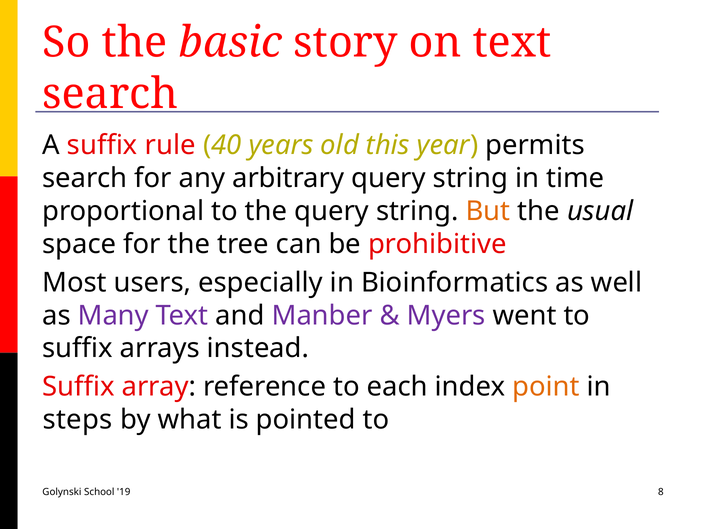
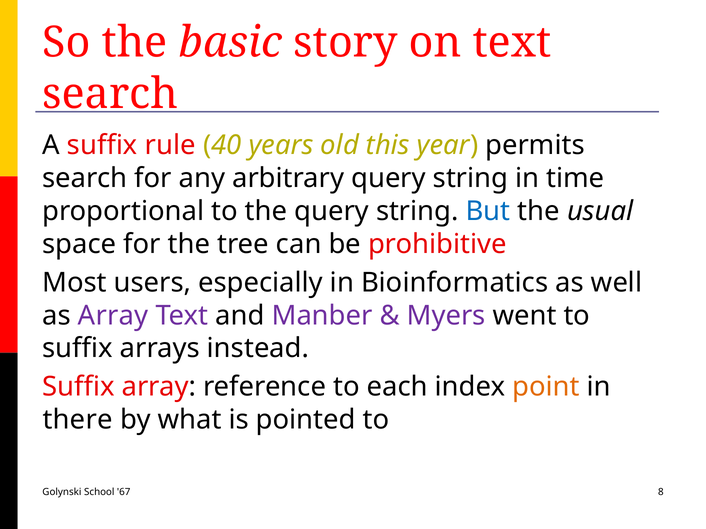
But colour: orange -> blue (488, 211)
as Many: Many -> Array (113, 316)
steps: steps -> there (78, 420)
19: 19 -> 67 (124, 493)
